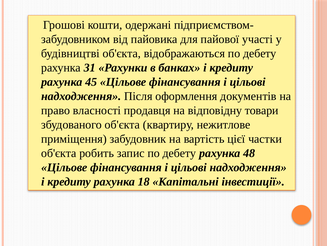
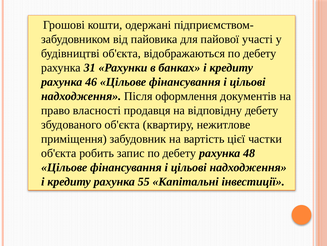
45: 45 -> 46 (91, 82)
відповідну товари: товари -> дебету (262, 110)
18: 18 -> 55 (144, 181)
